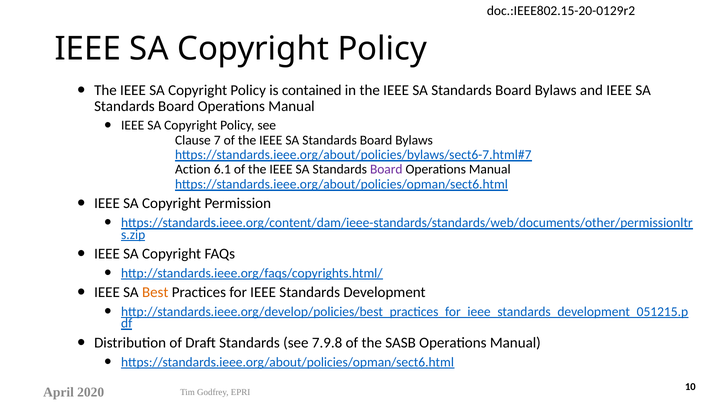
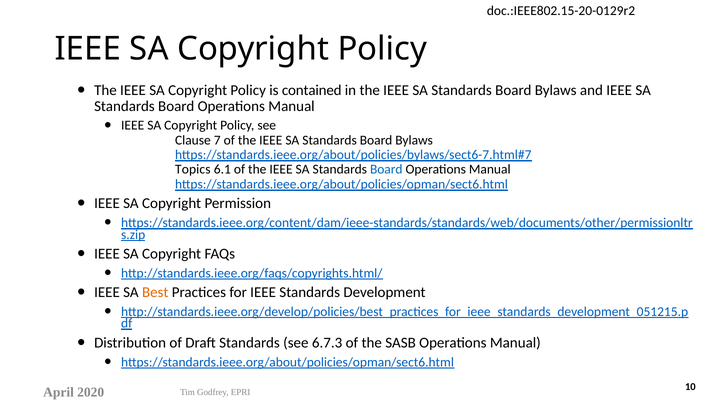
Action: Action -> Topics (193, 169)
Board colour: purple -> blue (386, 169)
7.9.8: 7.9.8 -> 6.7.3 (327, 342)
